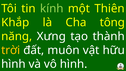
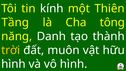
kính colour: light green -> white (52, 9)
Khắp: Khắp -> Tầng (15, 22)
Xưng: Xưng -> Danh (51, 36)
